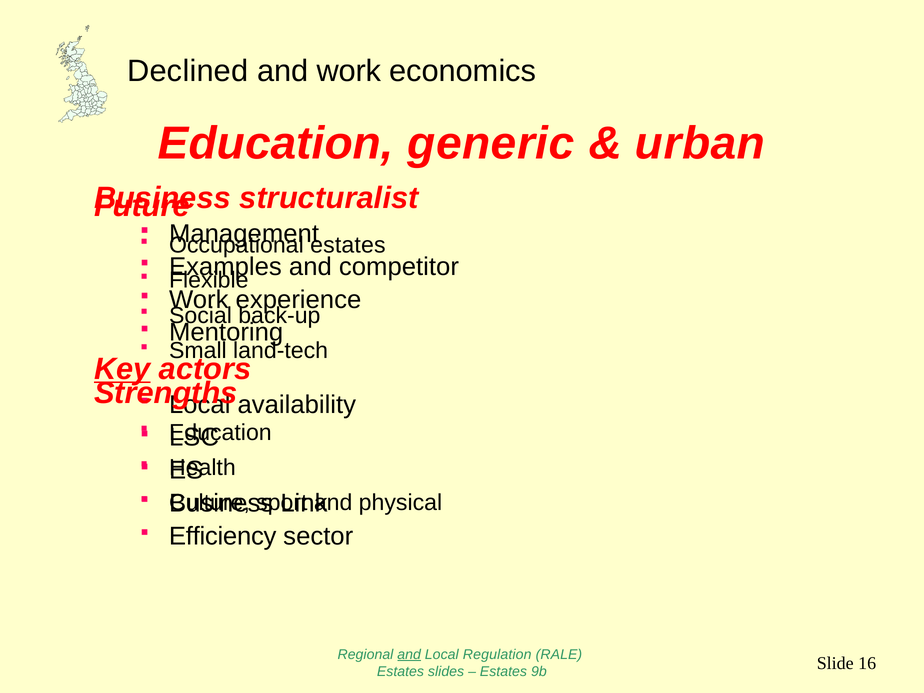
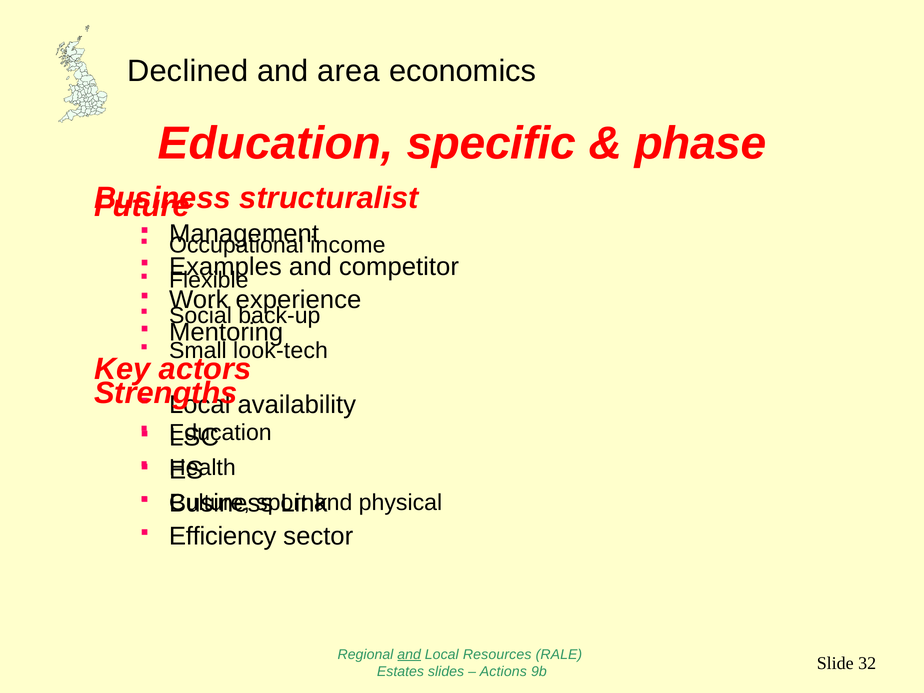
and work: work -> area (349, 71)
generic: generic -> specific (491, 143)
urban: urban -> phase (700, 143)
estates: estates -> income (348, 245)
land-tech: land-tech -> look-tech (281, 351)
Key underline: present -> none (122, 369)
Regulation: Regulation -> Resources (497, 655)
16: 16 -> 32 (867, 663)
Estates: Estates -> Actions (503, 671)
